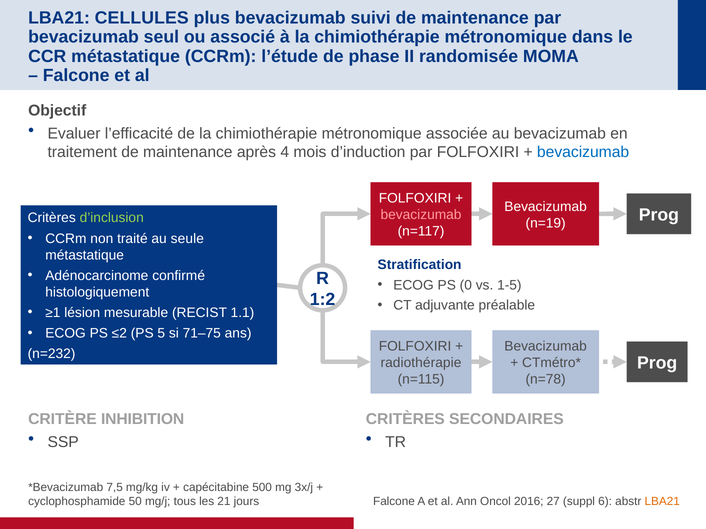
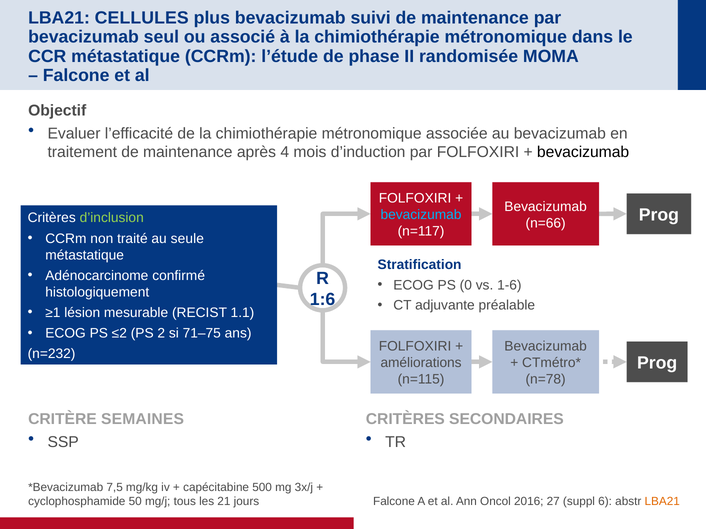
bevacizumab colour: blue -> black (583, 152)
bevacizumab colour: pink -> light blue (421, 215)
n=19: n=19 -> n=66 (546, 223)
1-5: 1-5 -> 1-6 (509, 285)
1:2: 1:2 -> 1:6 (323, 300)
5: 5 -> 2 (161, 334)
radiothérapie: radiothérapie -> améliorations (421, 363)
INHIBITION: INHIBITION -> SEMAINES (143, 420)
